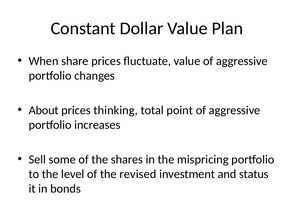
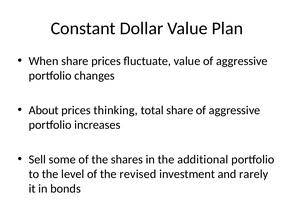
total point: point -> share (180, 110)
mispricing: mispricing -> additional (203, 160)
status: status -> rarely (254, 174)
